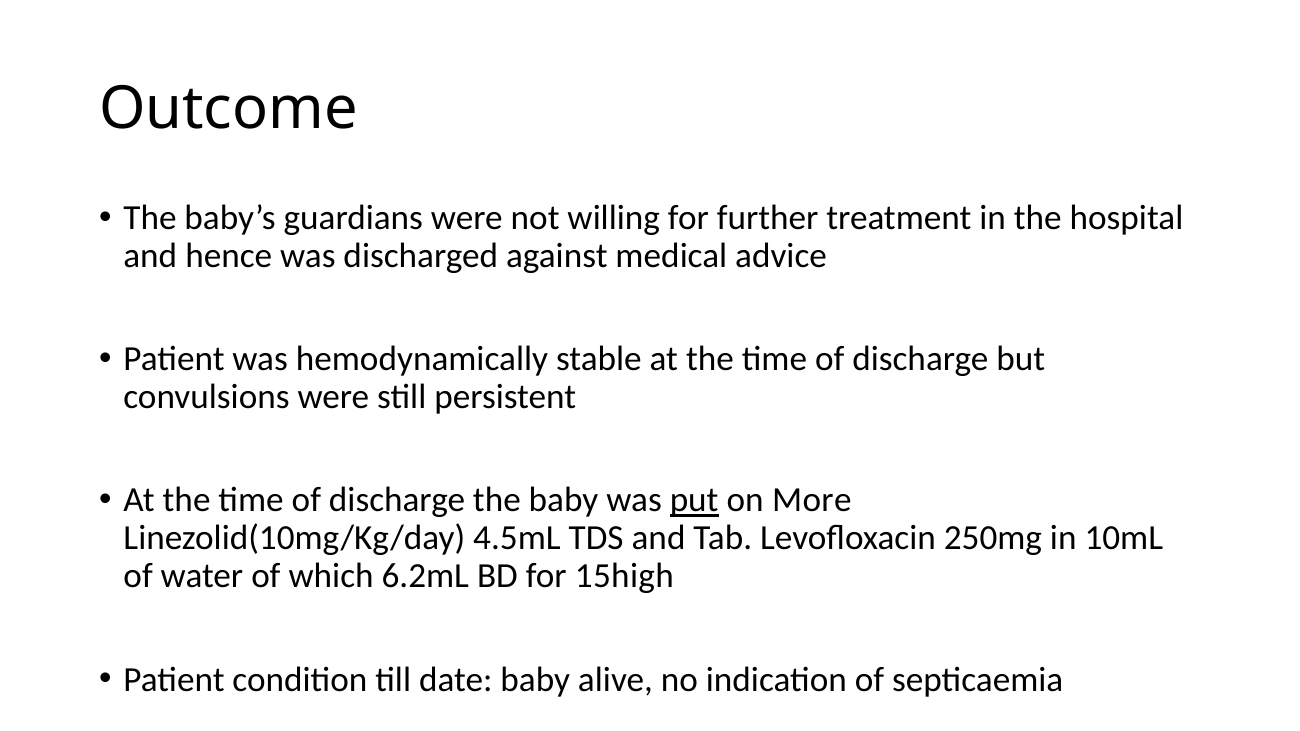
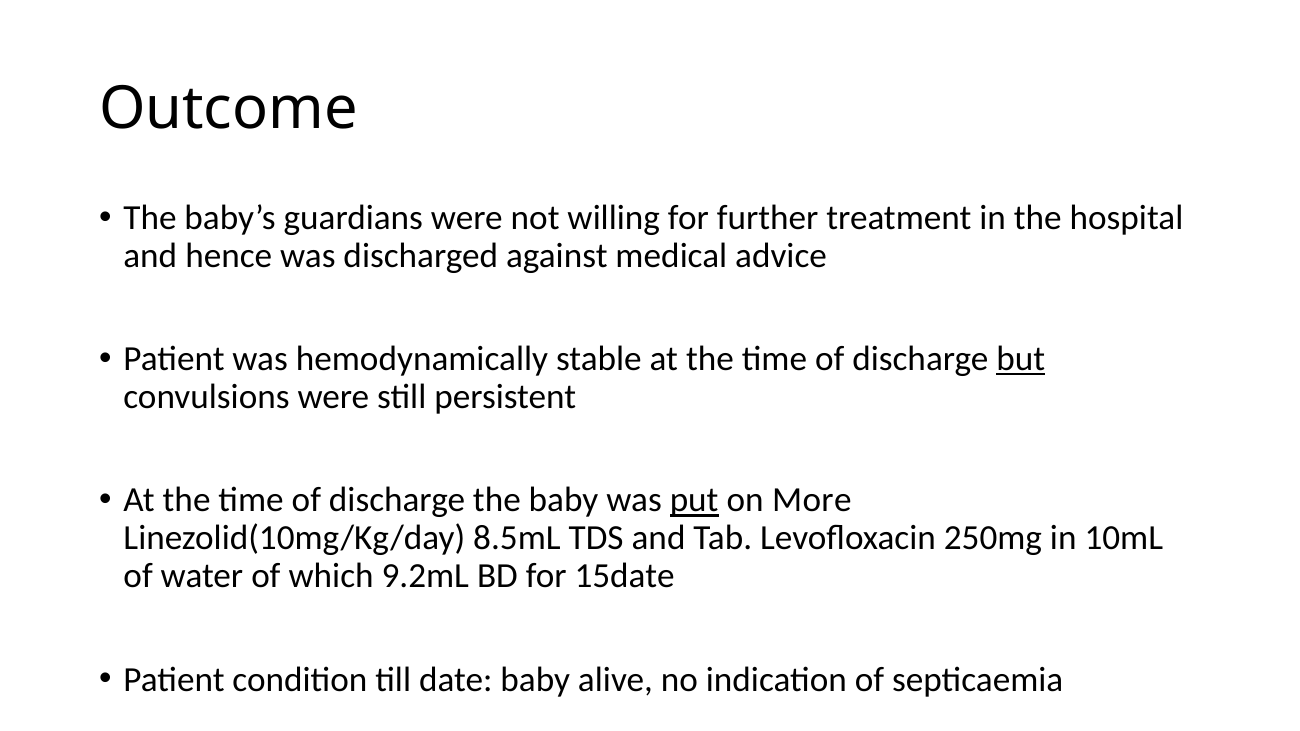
but underline: none -> present (1021, 359)
4.5mL: 4.5mL -> 8.5mL (517, 539)
6.2mL: 6.2mL -> 9.2mL (425, 577)
15high: 15high -> 15date (625, 577)
